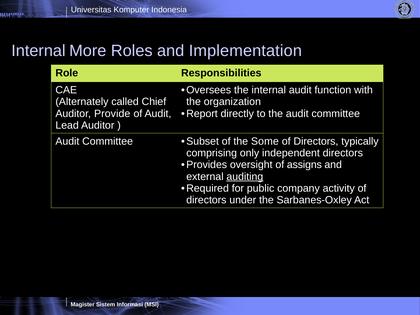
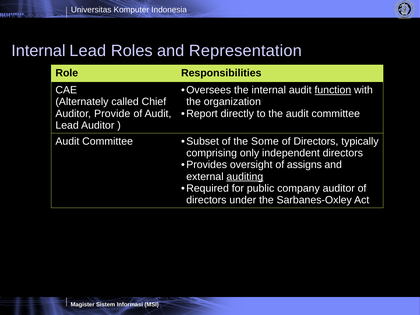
Internal More: More -> Lead (88, 51)
Implementation: Implementation -> Representation (245, 51)
function underline: none -> present (333, 90)
company activity: activity -> auditor (339, 188)
